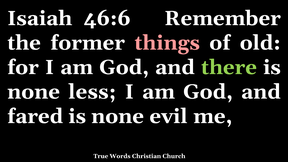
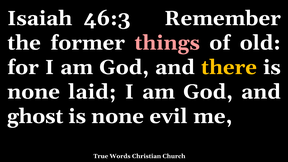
46:6: 46:6 -> 46:3 (107, 18)
there colour: light green -> yellow (229, 67)
less: less -> laid (92, 92)
fared: fared -> ghost (35, 116)
